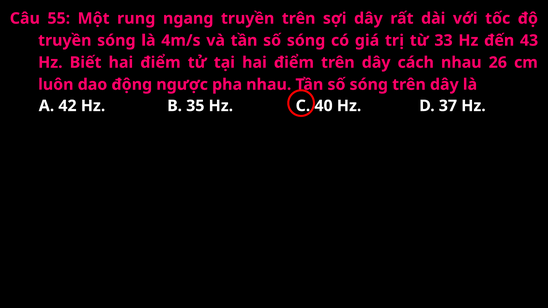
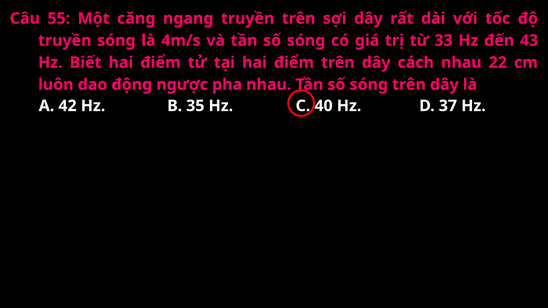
rung: rung -> căng (136, 18)
26: 26 -> 22 (498, 63)
